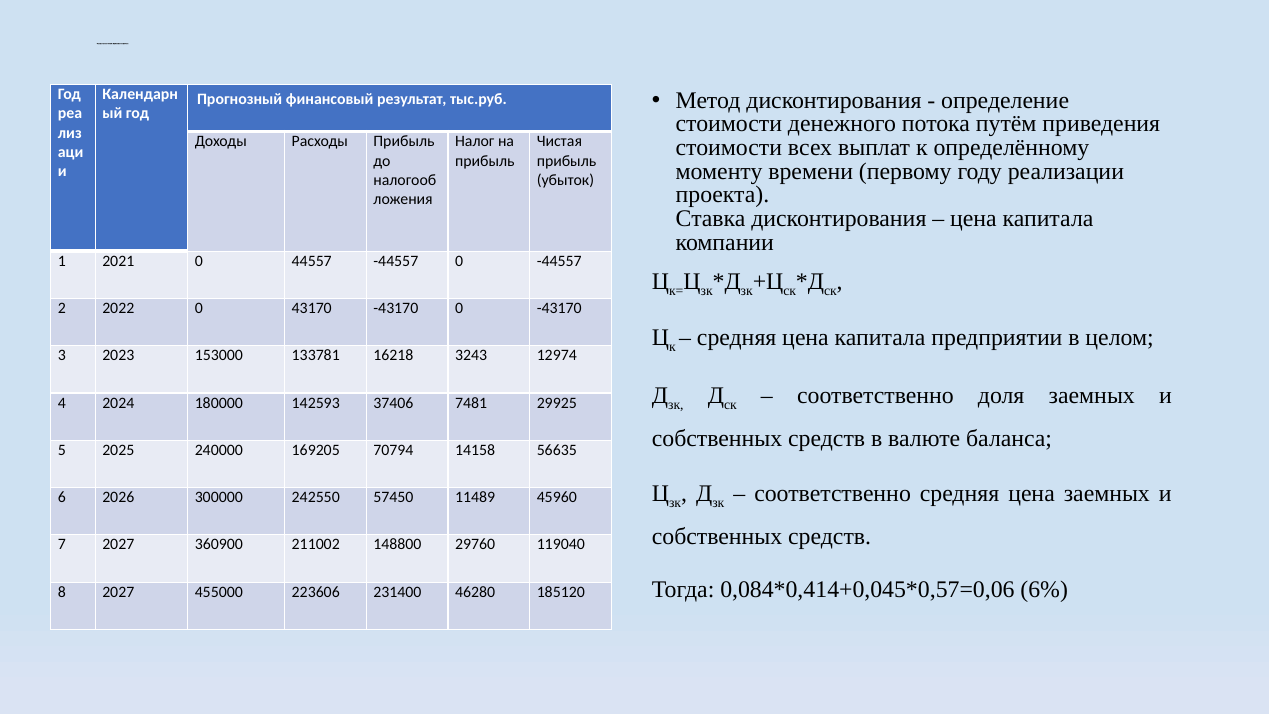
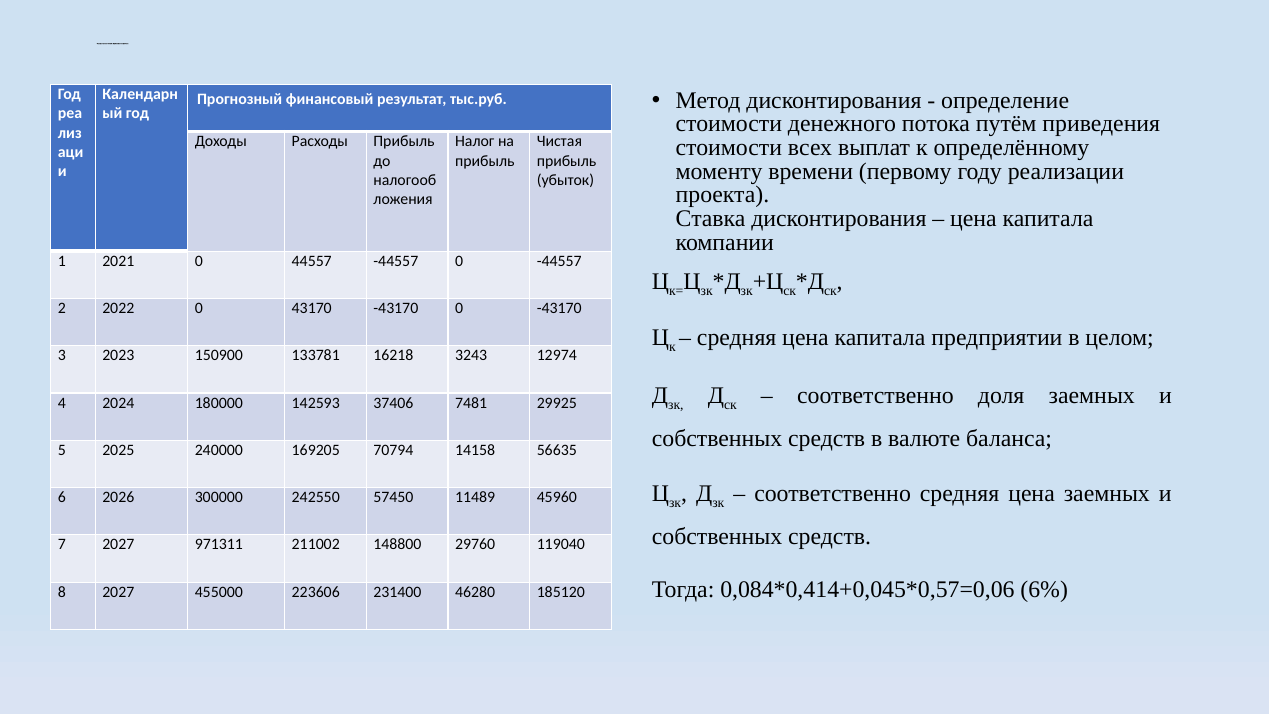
153000: 153000 -> 150900 (219, 355)
360900: 360900 -> 971311 (219, 545)
